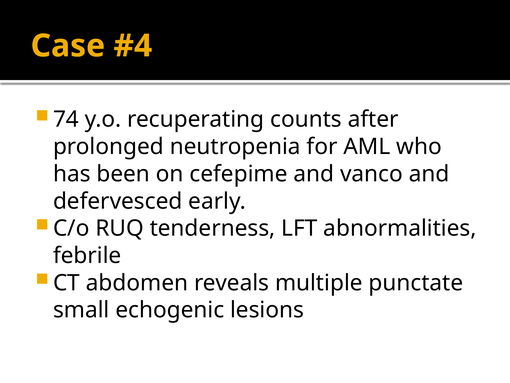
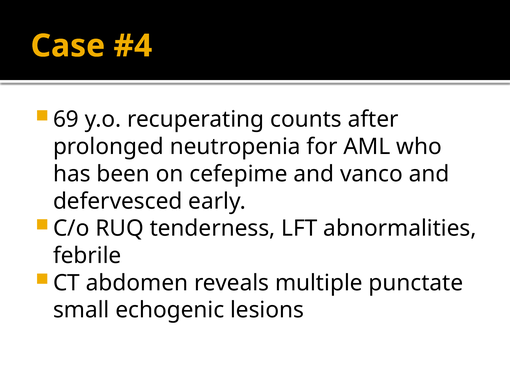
74: 74 -> 69 (66, 119)
